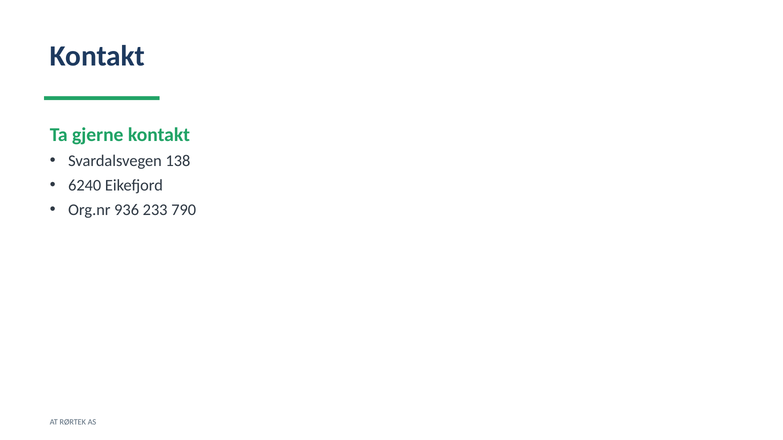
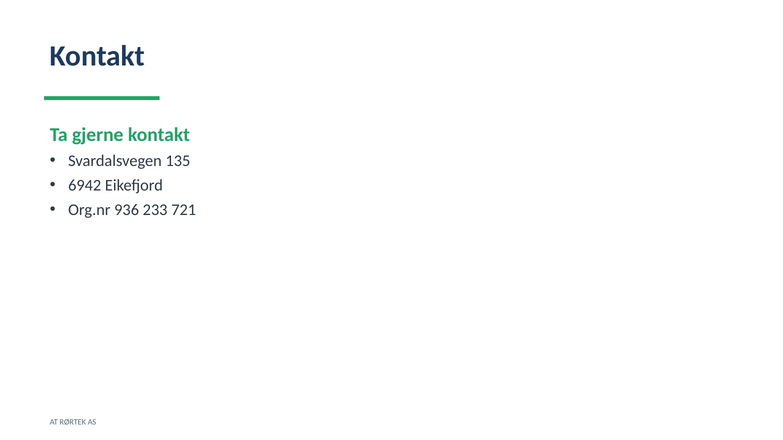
138: 138 -> 135 (178, 161)
6240: 6240 -> 6942 (85, 185)
790: 790 -> 721 (184, 210)
